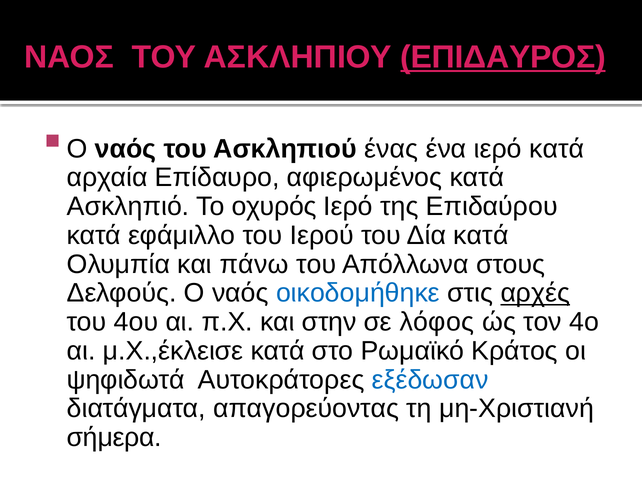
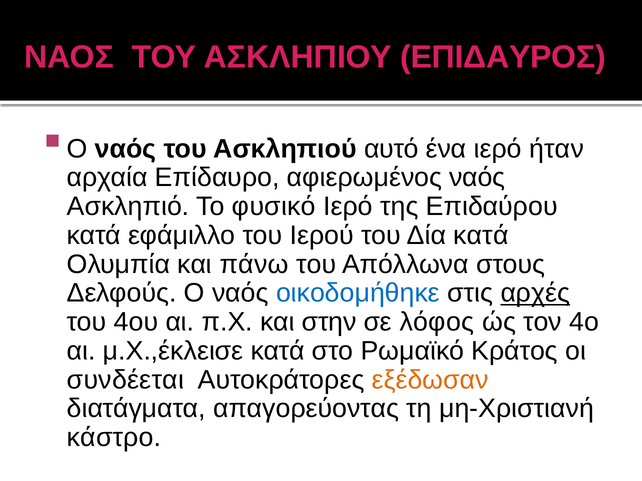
ΕΠΙΔΑΥΡΟΣ underline: present -> none (503, 57)
ένας: ένας -> αυτό (391, 149)
ιερό κατά: κατά -> ήταν (557, 149)
αφιερωμένος κατά: κατά -> ναός (477, 178)
οχυρός: οχυρός -> φυσικό (274, 207)
ψηφιδωτά: ψηφιδωτά -> συνδέεται (125, 380)
εξέδωσαν colour: blue -> orange (430, 380)
σήμερα: σήμερα -> κάστρο (114, 438)
